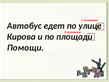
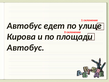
Помощи: Помощи -> Автобус (26, 48)
